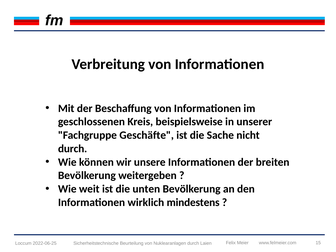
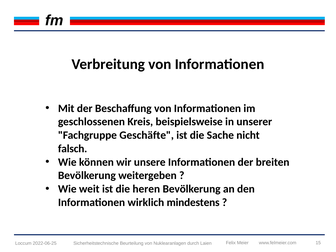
durch: durch -> falsch (73, 149)
unten: unten -> heren (146, 189)
